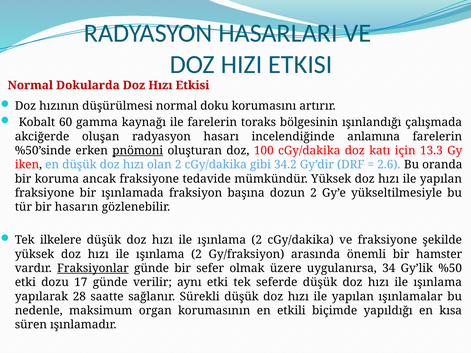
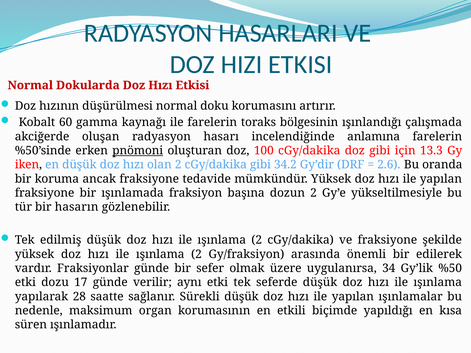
doz katı: katı -> gibi (380, 151)
ilkelere: ilkelere -> edilmiş (61, 240)
hamster: hamster -> edilerek (439, 254)
Fraksiyonlar underline: present -> none (93, 268)
